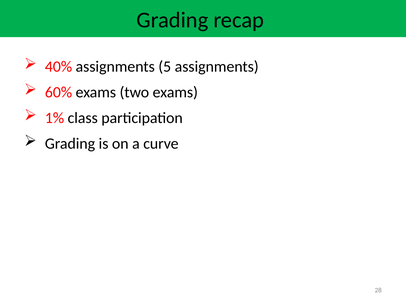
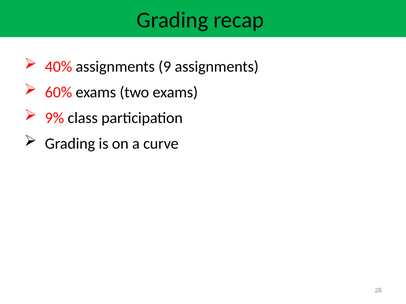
5: 5 -> 9 (165, 67)
1%: 1% -> 9% (55, 118)
